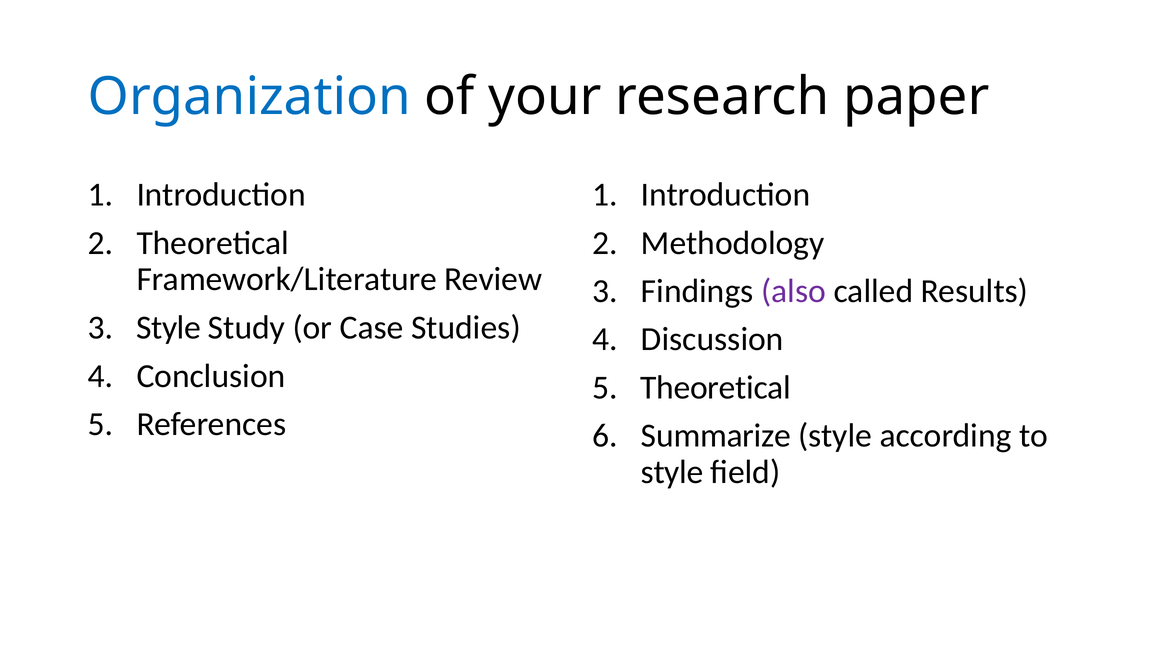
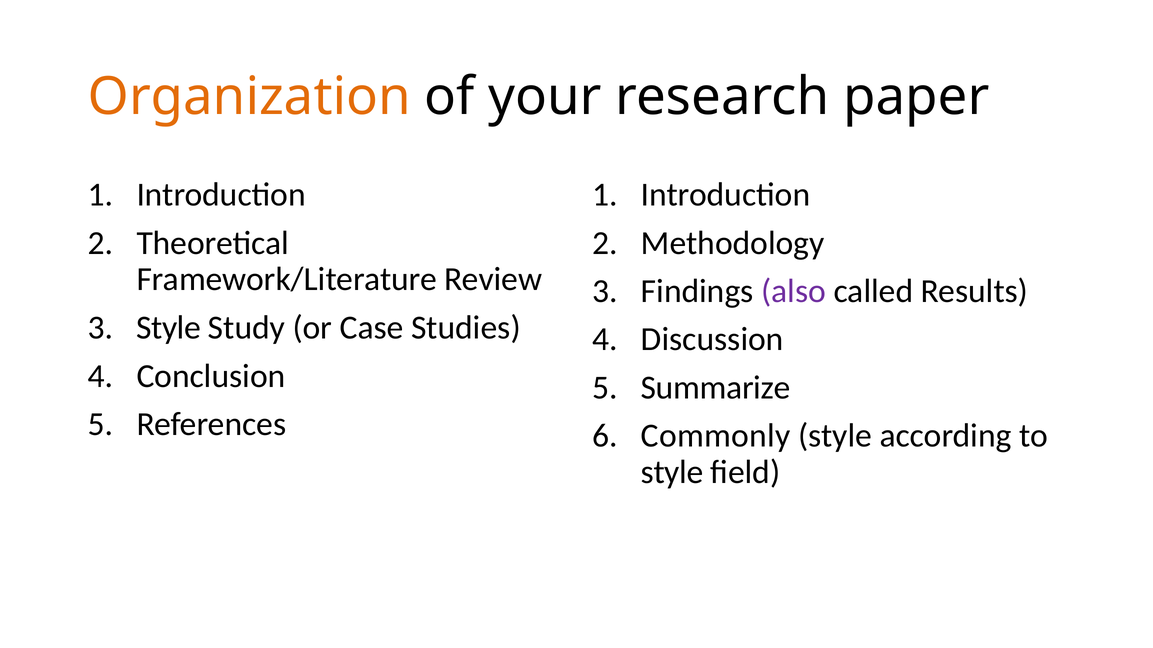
Organization colour: blue -> orange (249, 97)
Theoretical: Theoretical -> Summarize (716, 388)
Summarize: Summarize -> Commonly (716, 436)
